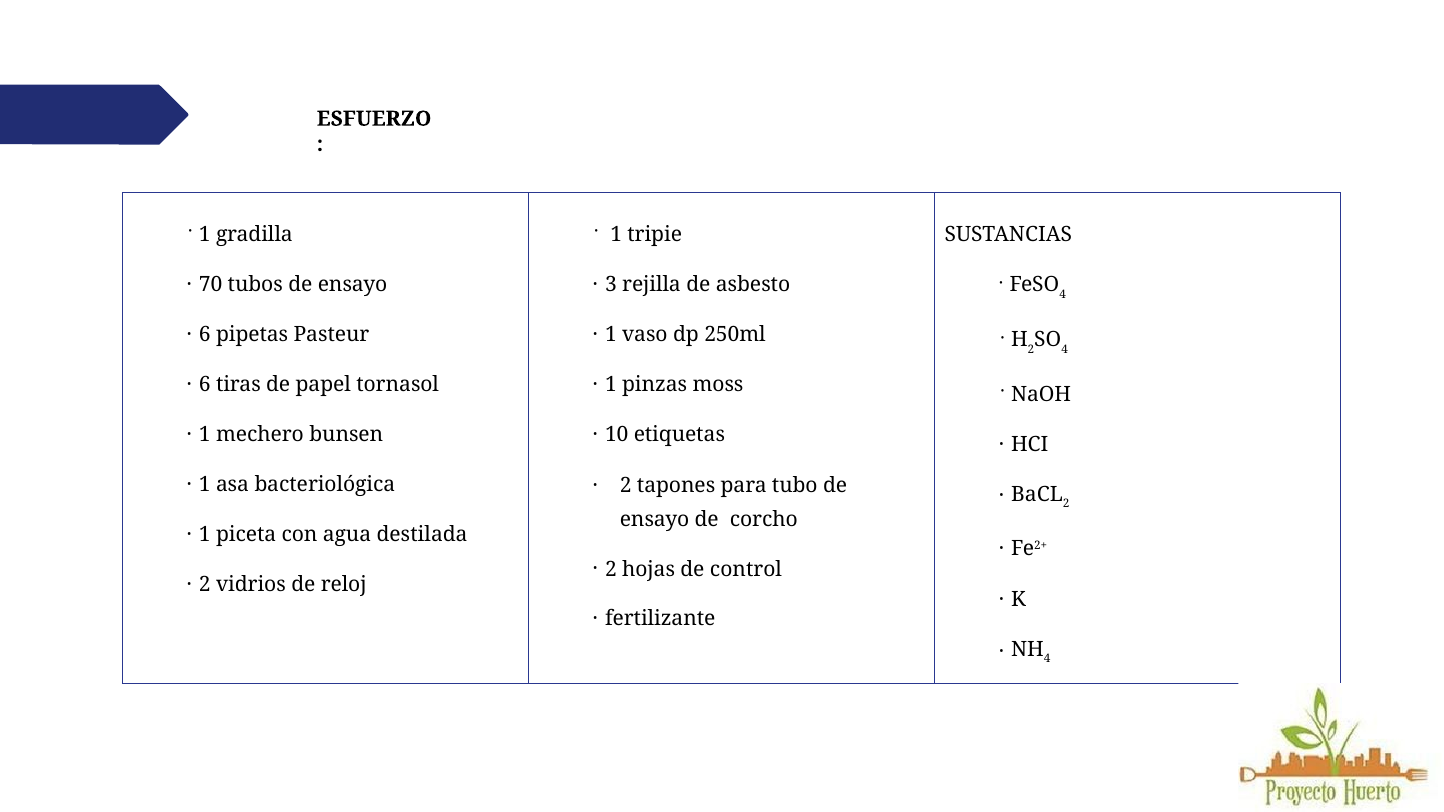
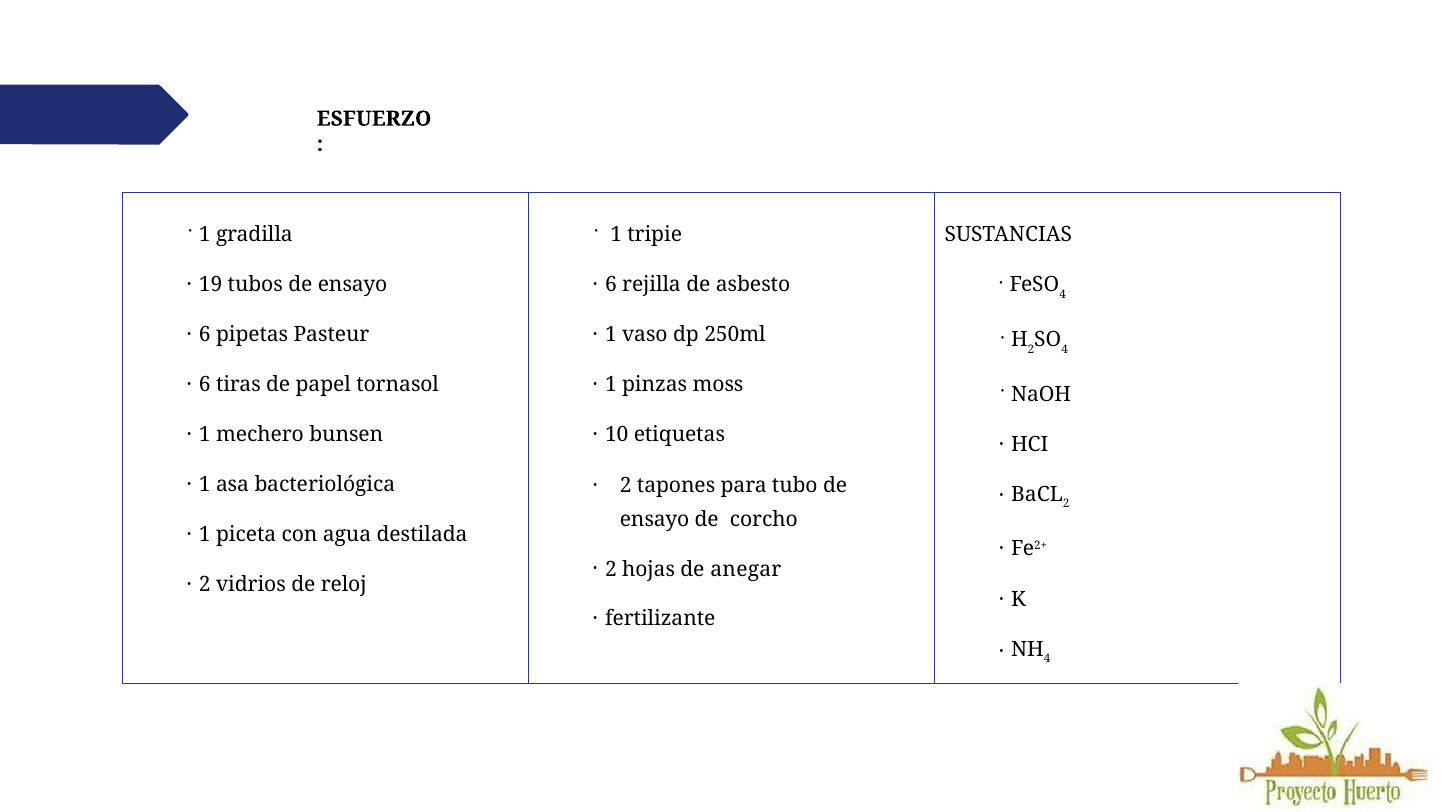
70: 70 -> 19 (211, 285)
3: 3 -> 6 (611, 285)
control: control -> anegar (746, 569)
